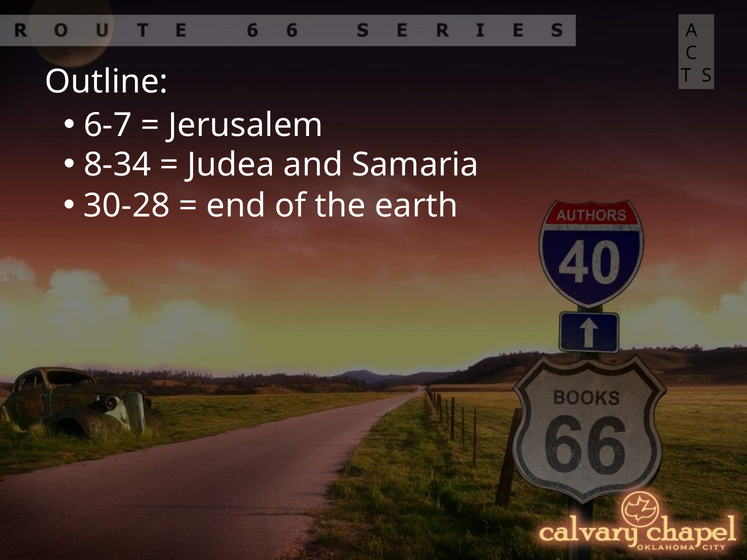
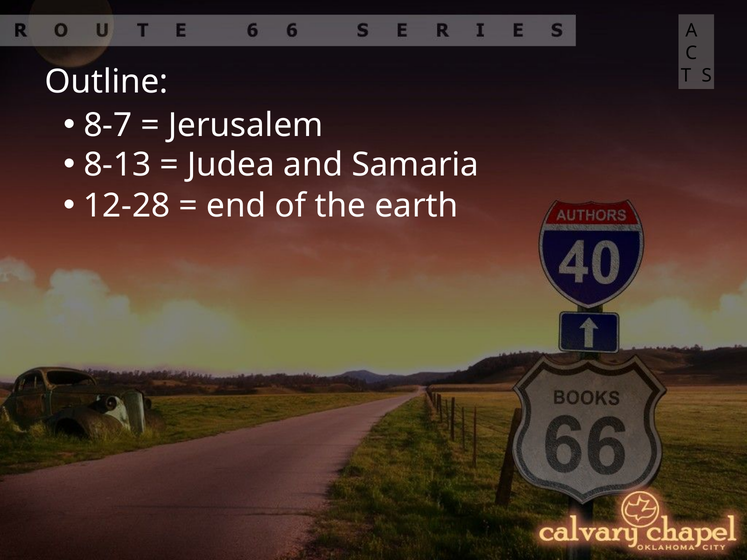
6-7: 6-7 -> 8-7 (108, 126)
8-34: 8-34 -> 8-13 (117, 165)
30-28: 30-28 -> 12-28 (127, 206)
